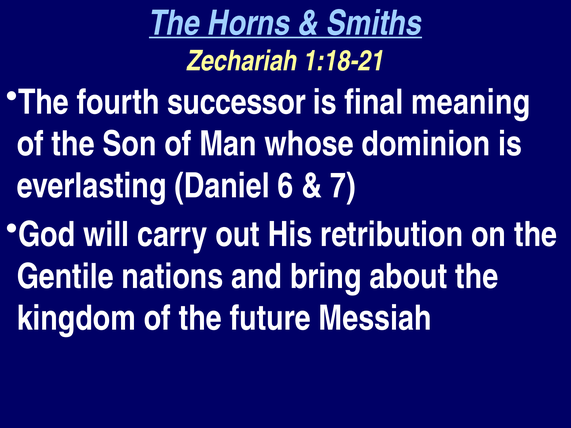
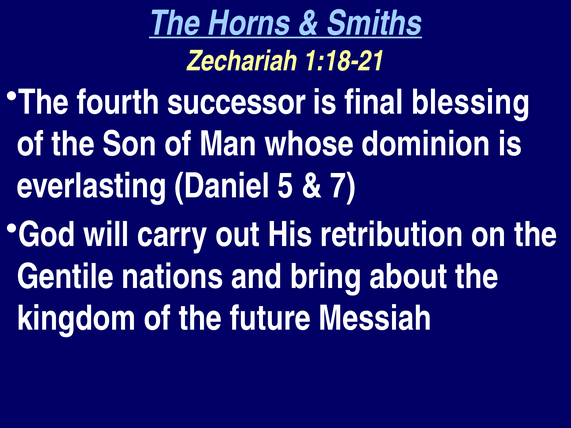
meaning: meaning -> blessing (471, 102)
6: 6 -> 5 (286, 186)
